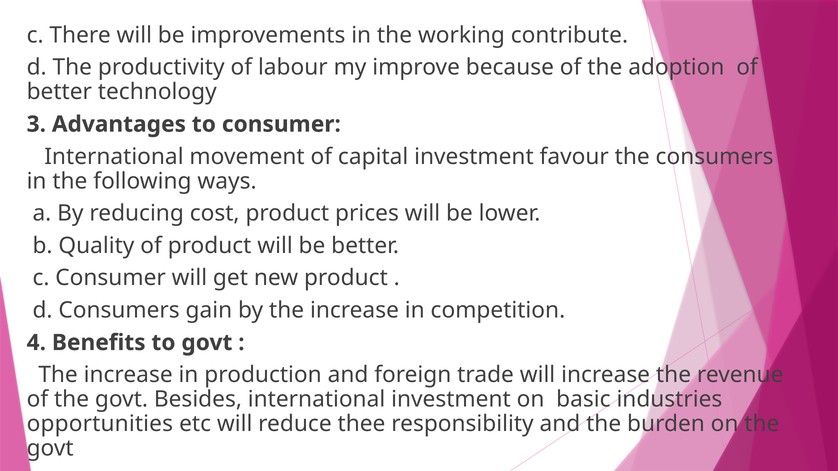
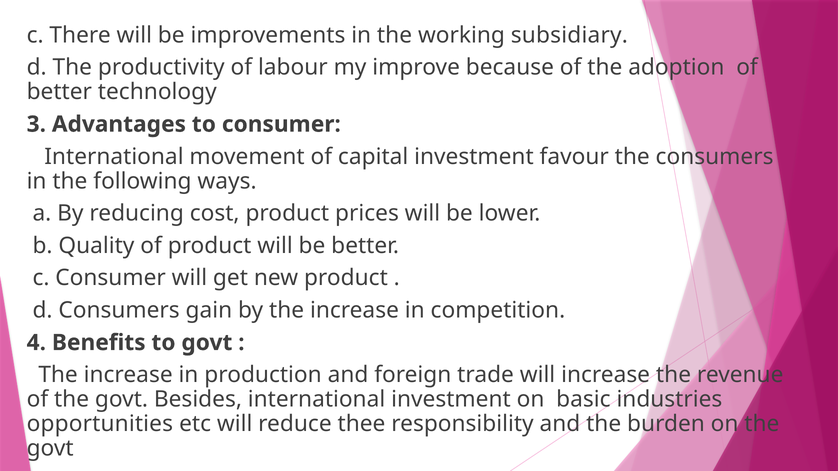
contribute: contribute -> subsidiary (569, 35)
